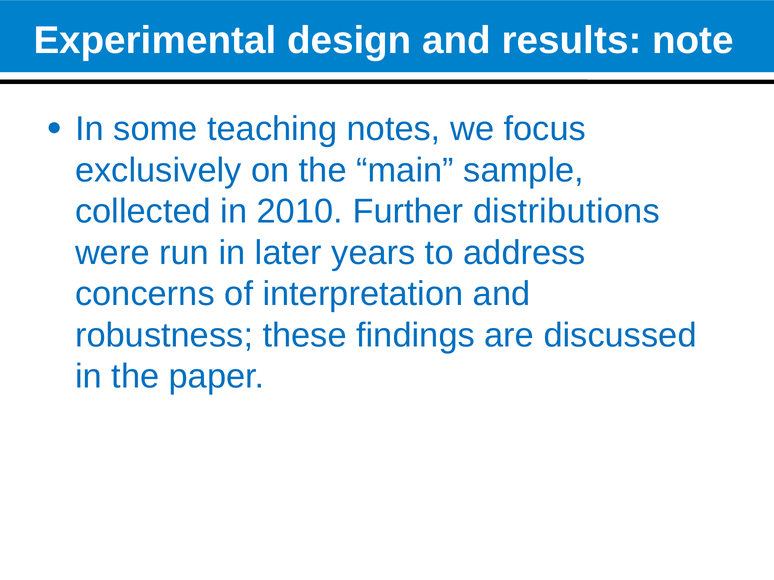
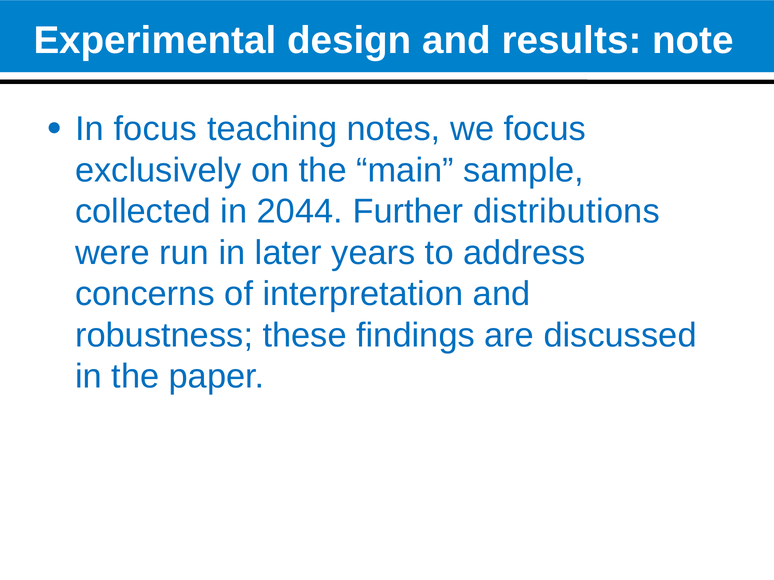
In some: some -> focus (155, 129)
2010: 2010 -> 2044 (300, 212)
